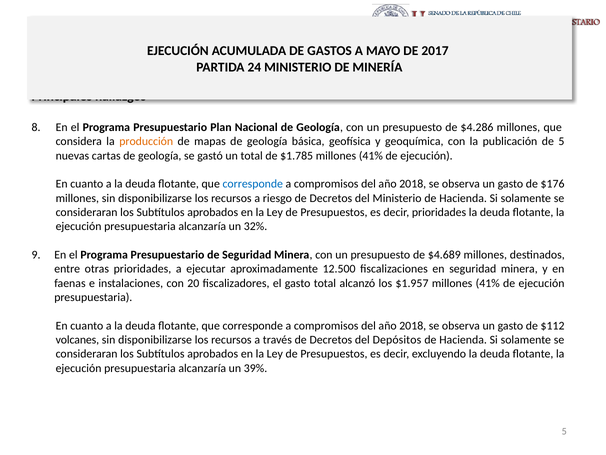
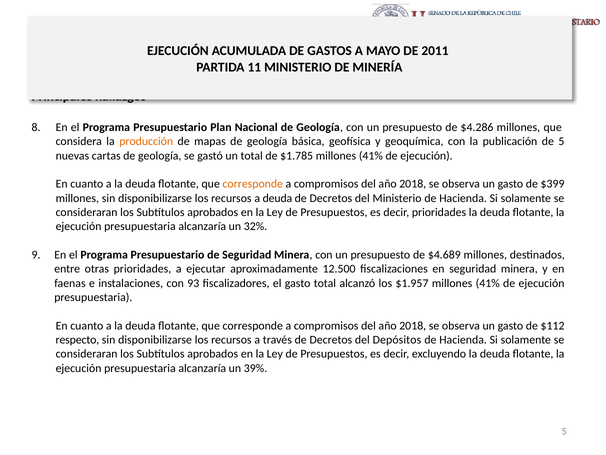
2017: 2017 -> 2011 (435, 51)
24: 24 -> 11 (254, 67)
corresponde colour: blue -> orange (253, 184)
$176: $176 -> $399 (553, 184)
a riesgo: riesgo -> deuda (277, 198)
20: 20 -> 93 (193, 283)
volcanes: volcanes -> respecto (77, 339)
